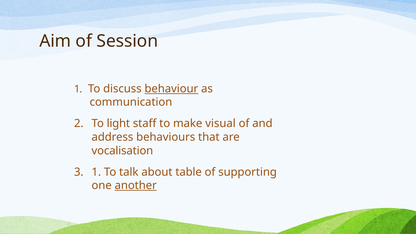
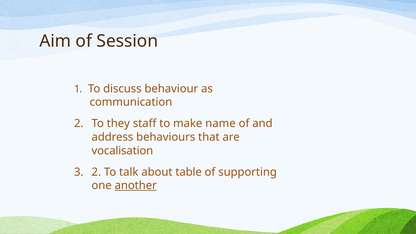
behaviour underline: present -> none (171, 89)
light: light -> they (118, 124)
visual: visual -> name (220, 124)
3 1: 1 -> 2 (96, 172)
